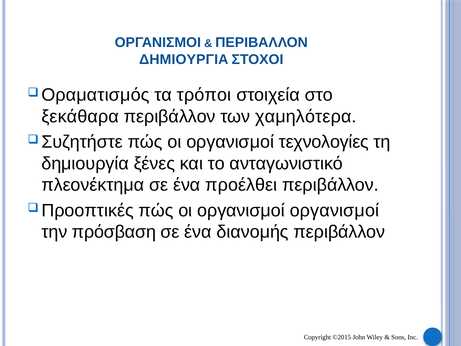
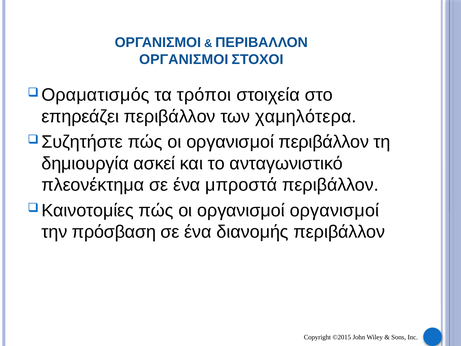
ΔΗΜΙΟΥΡΓΙΑ: ΔΗΜΙΟΥΡΓΙΑ -> ΟΡΓΑΝΙΣΜΟΙ (184, 59)
ξεκάθαρα: ξεκάθαρα -> επηρεάζει (80, 117)
οργανισμοί τεχνολογίες: τεχνολογίες -> περιβάλλον (324, 142)
ξένες: ξένες -> ασκεί (154, 163)
προέλθει: προέλθει -> μπροστά (241, 185)
Προοπτικές: Προοπτικές -> Καινοτομίες (88, 210)
